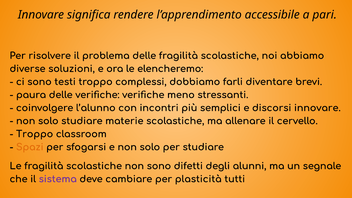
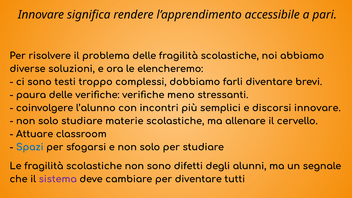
Troppo: Troppo -> Attuare (35, 134)
Spazi colour: orange -> blue (30, 147)
per plasticità: plasticità -> diventare (198, 179)
